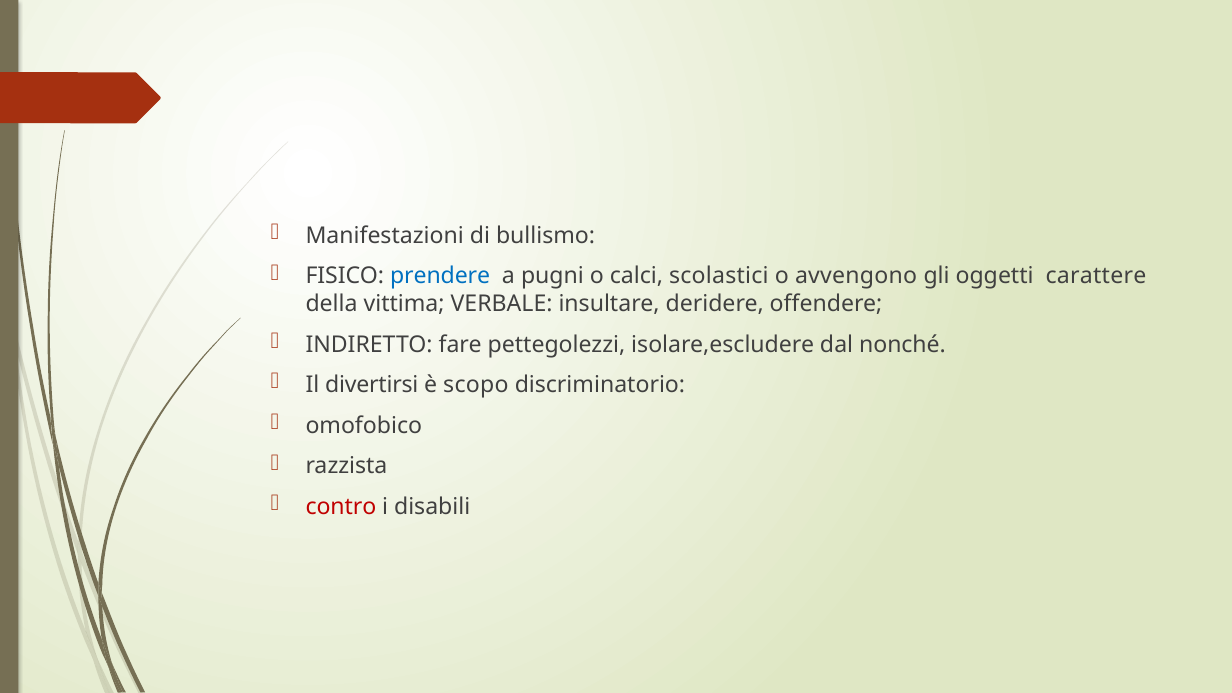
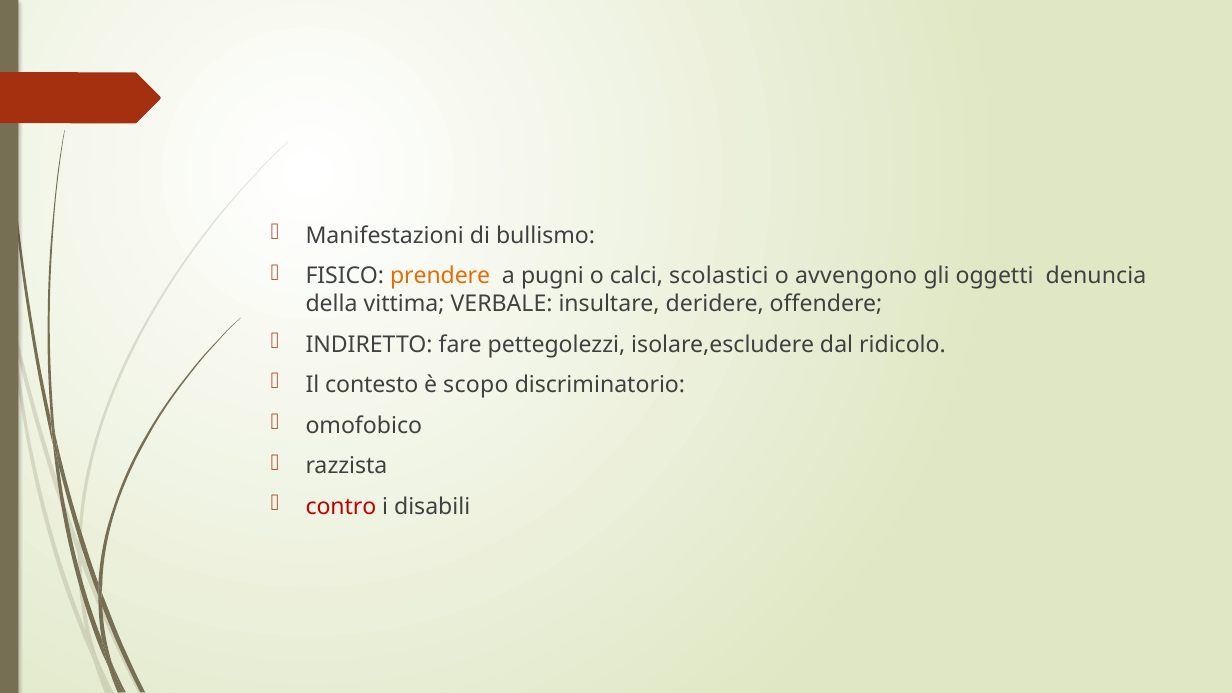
prendere colour: blue -> orange (440, 276)
carattere: carattere -> denuncia (1096, 276)
nonché: nonché -> ridicolo (902, 345)
divertirsi: divertirsi -> contesto (372, 385)
